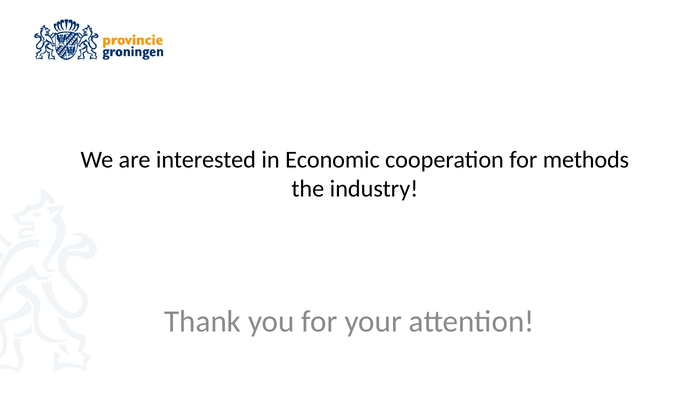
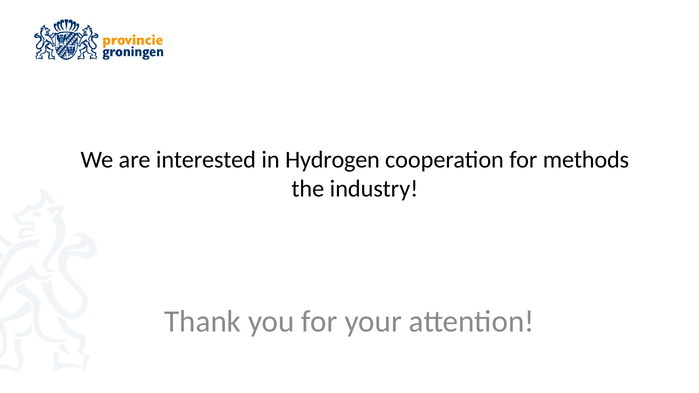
Economic: Economic -> Hydrogen (333, 160)
